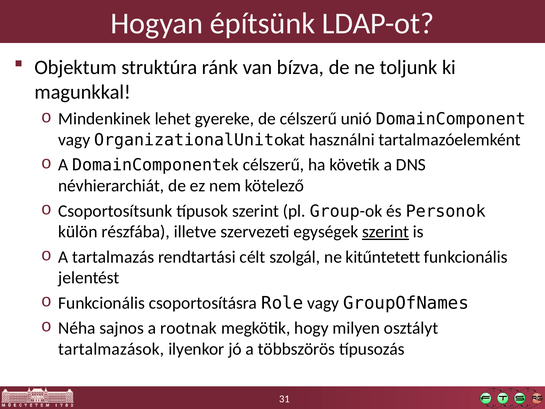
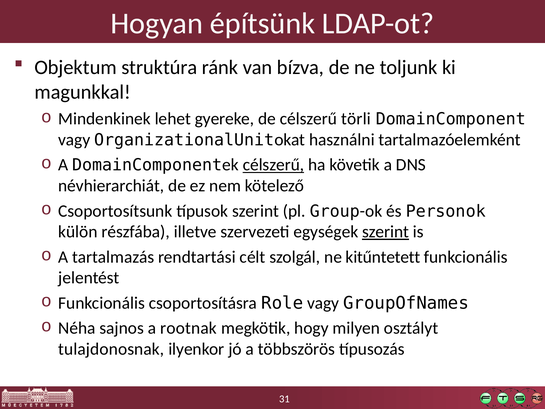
unió: unió -> törli (356, 119)
célszerű underline: none -> present (273, 165)
tartalmazások: tartalmazások -> tulajdonosnak (111, 349)
